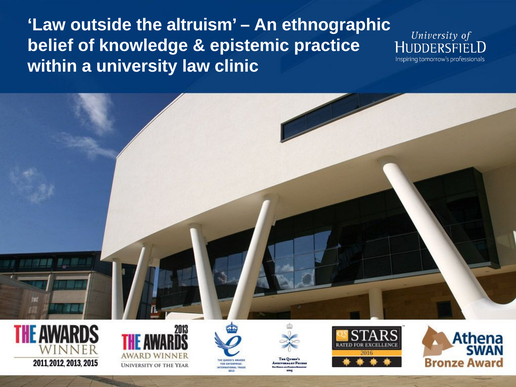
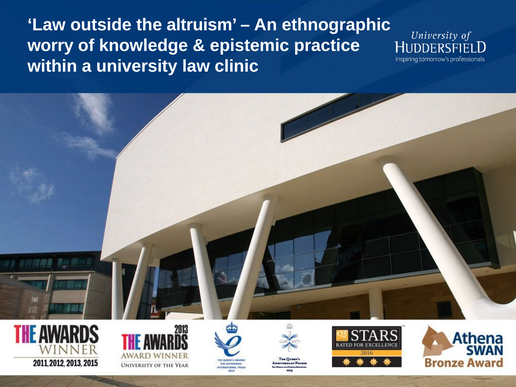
belief: belief -> worry (50, 45)
